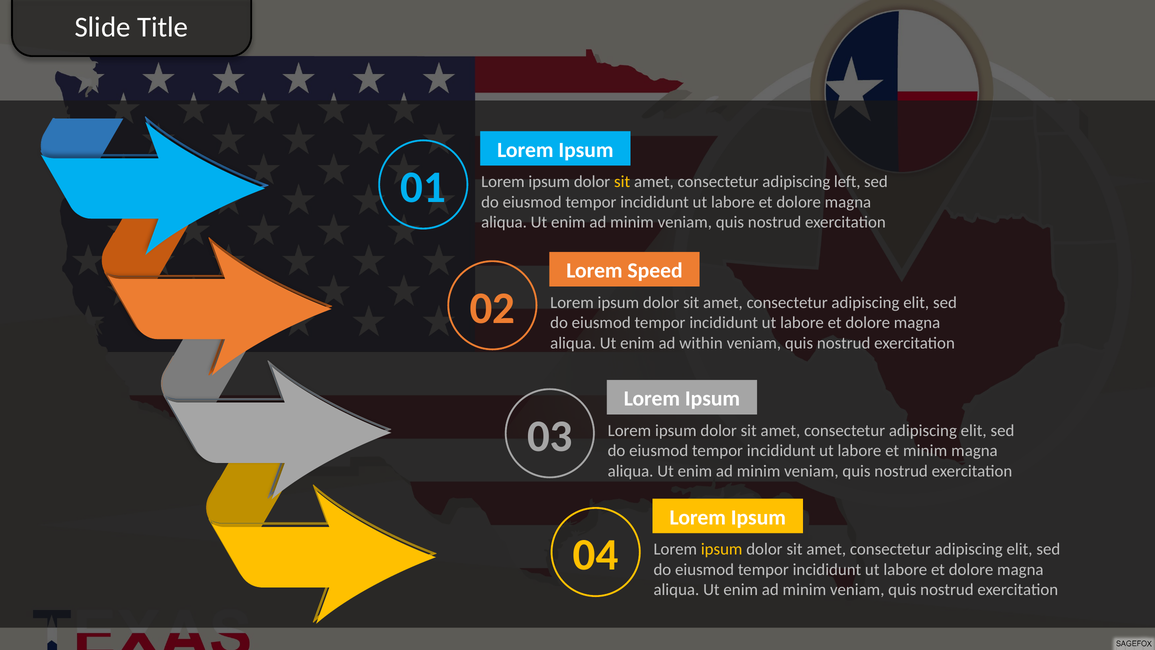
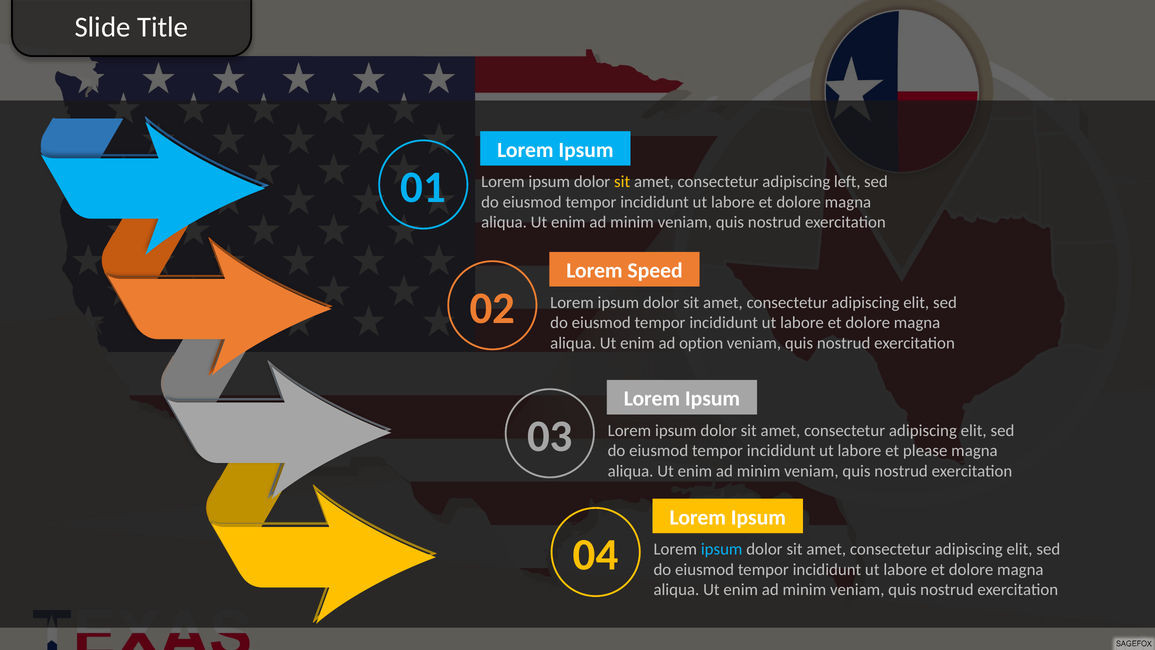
within: within -> option (701, 343)
et minim: minim -> please (925, 451)
ipsum colour: yellow -> light blue (722, 549)
